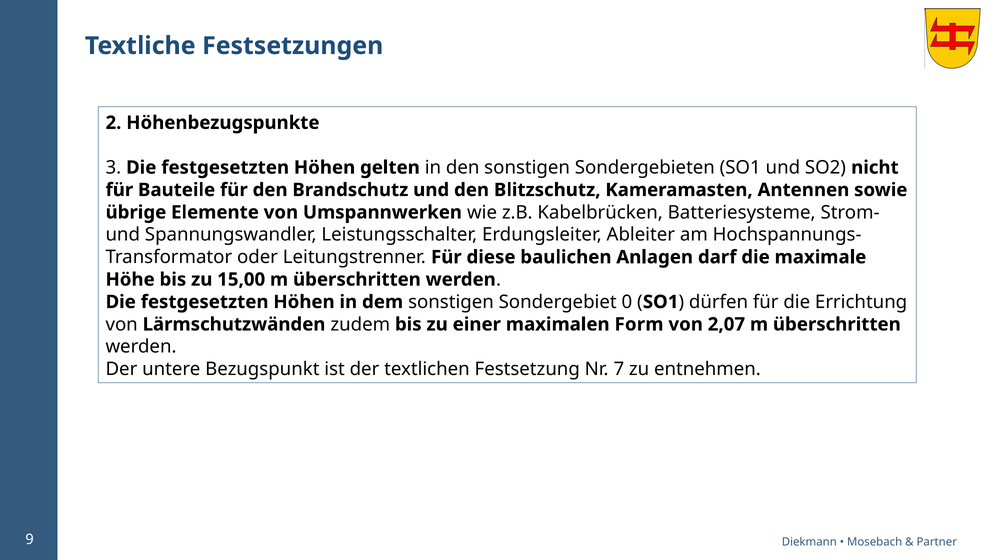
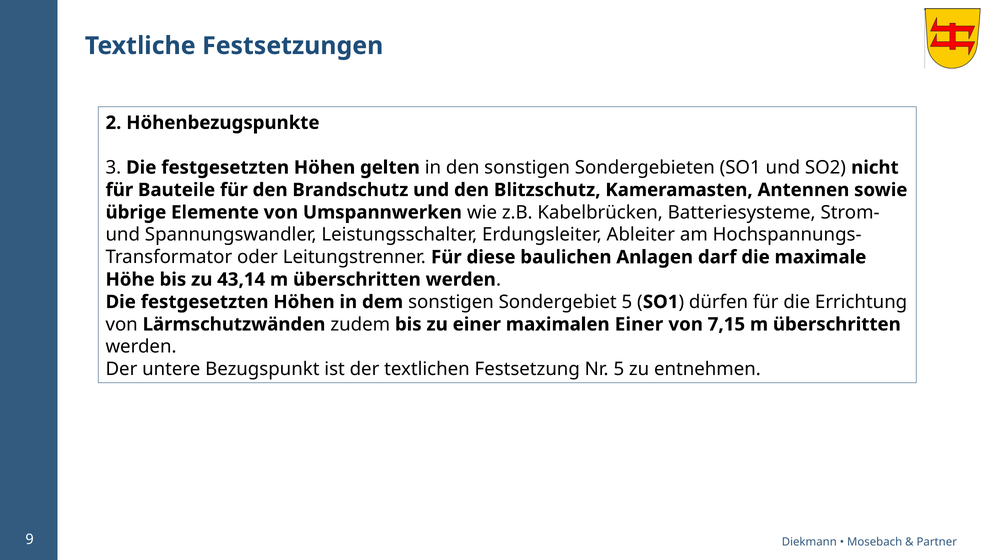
15,00: 15,00 -> 43,14 (241, 279)
Sondergebiet 0: 0 -> 5 (627, 302)
maximalen Form: Form -> Einer (639, 324)
2,07: 2,07 -> 7,15 (726, 324)
Nr 7: 7 -> 5 (619, 369)
